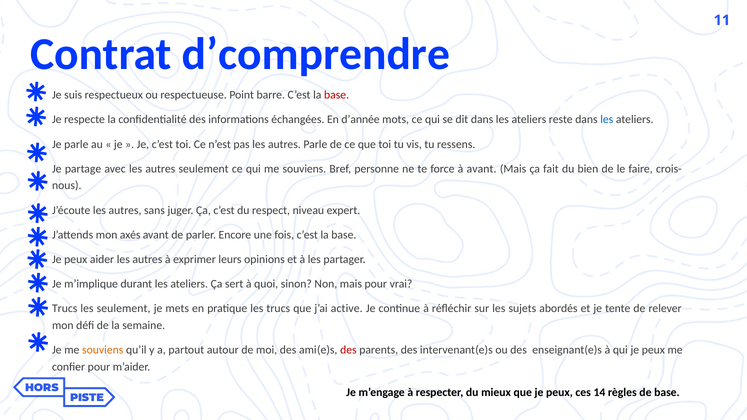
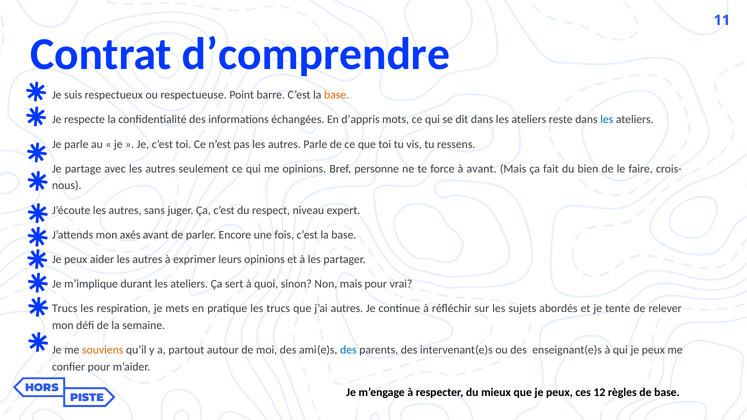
base colour: red -> orange (337, 95)
d’année: d’année -> d’appris (361, 120)
qui me souviens: souviens -> opinions (304, 169)
les seulement: seulement -> respiration (124, 309)
j’ai active: active -> autres (347, 309)
des colour: red -> blue (348, 350)
14: 14 -> 12 (599, 393)
